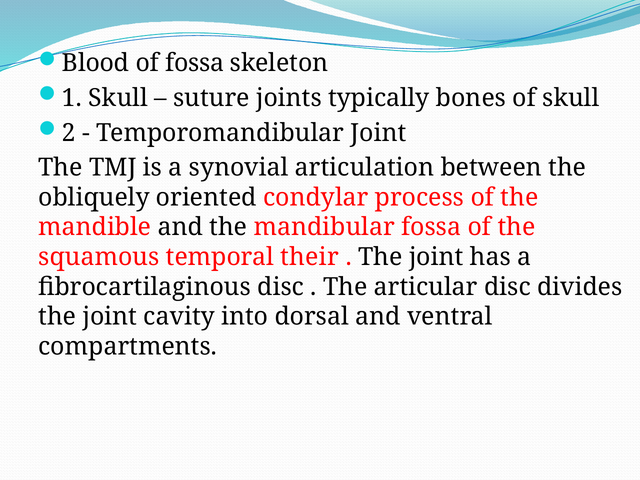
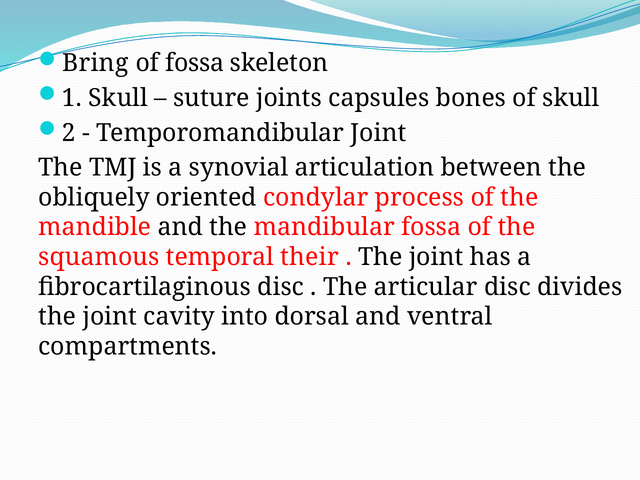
Blood: Blood -> Bring (95, 63)
typically: typically -> capsules (379, 98)
